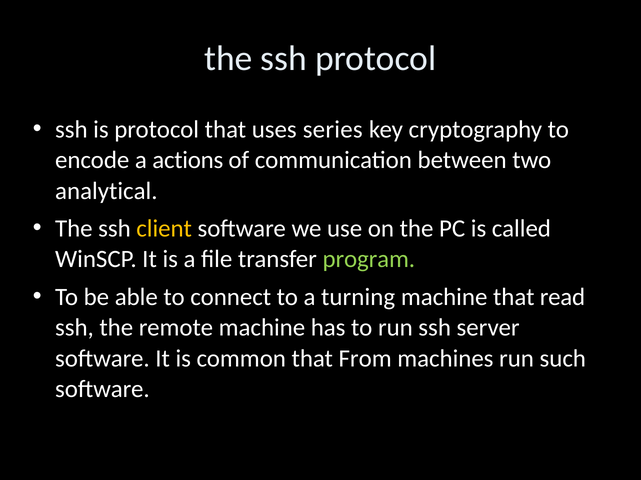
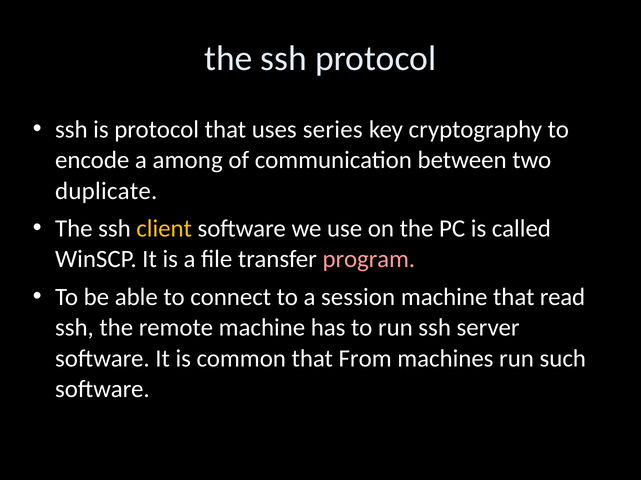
actions: actions -> among (188, 160)
analytical: analytical -> duplicate (106, 191)
program colour: light green -> pink (369, 260)
turning: turning -> session (358, 297)
